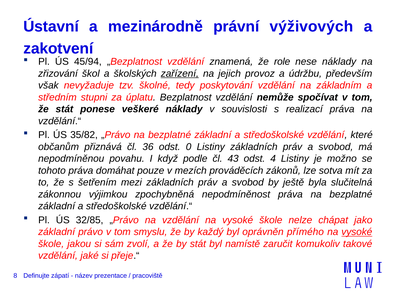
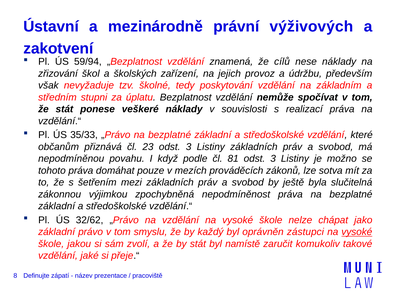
45/94: 45/94 -> 59/94 (88, 62)
role: role -> cílů (282, 62)
zařízení underline: present -> none (180, 74)
35/82: 35/82 -> 35/33 (84, 135)
36: 36 -> 23 (148, 147)
0: 0 -> 3 (189, 147)
43: 43 -> 81 (233, 159)
4: 4 -> 3 (273, 159)
32/85: 32/85 -> 32/62 (90, 220)
přímého: přímého -> zástupci (305, 232)
